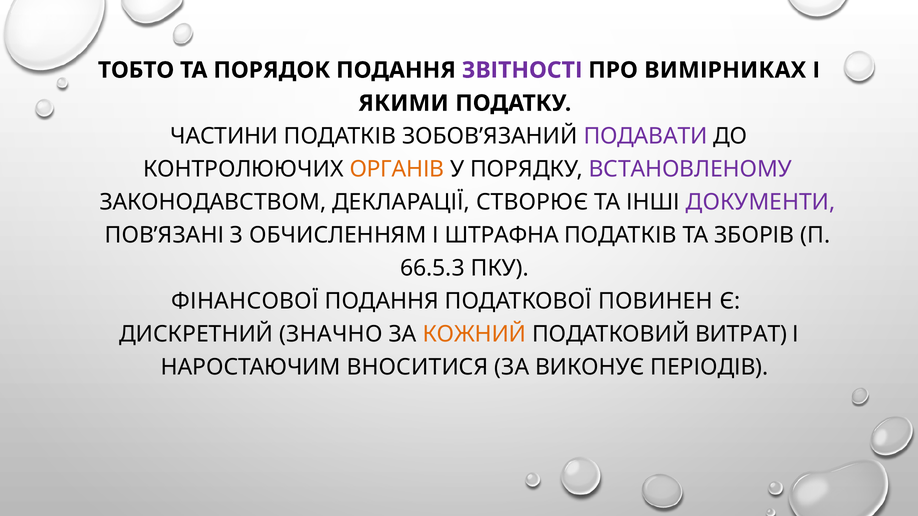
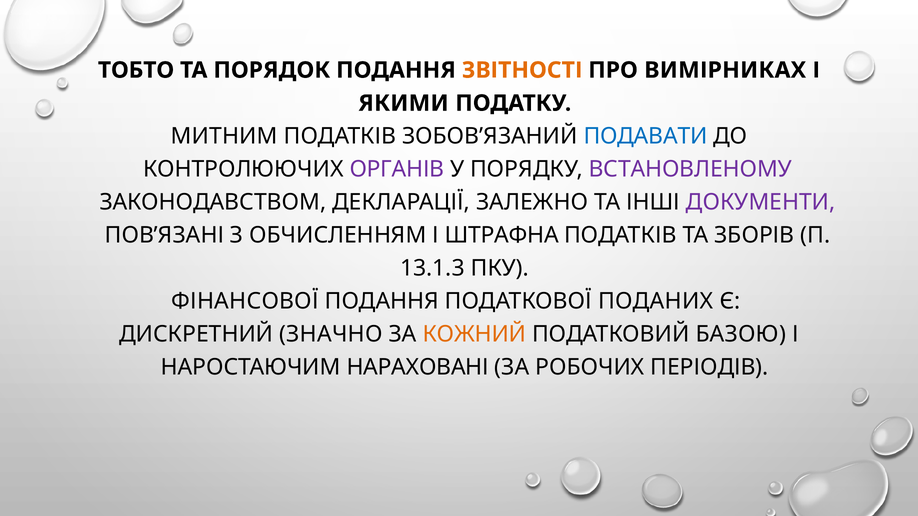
ЗВІТНОСТІ colour: purple -> orange (522, 70)
ЧАСТИНИ: ЧАСТИНИ -> МИТНИМ (224, 136)
ПОДАВАТИ colour: purple -> blue (646, 136)
ОРГАНІВ colour: orange -> purple (397, 169)
СТВОРЮЄ: СТВОРЮЄ -> ЗАЛЕЖНО (532, 202)
66.5.3: 66.5.3 -> 13.1.3 (432, 268)
ПОВИНЕН: ПОВИНЕН -> ПОДАНИХ (656, 302)
ВИТРАТ: ВИТРАТ -> БАЗОЮ (741, 335)
ВНОСИТИСЯ: ВНОСИТИСЯ -> НАРАХОВАНІ (418, 368)
ВИКОНУЄ: ВИКОНУЄ -> РОБОЧИХ (590, 368)
